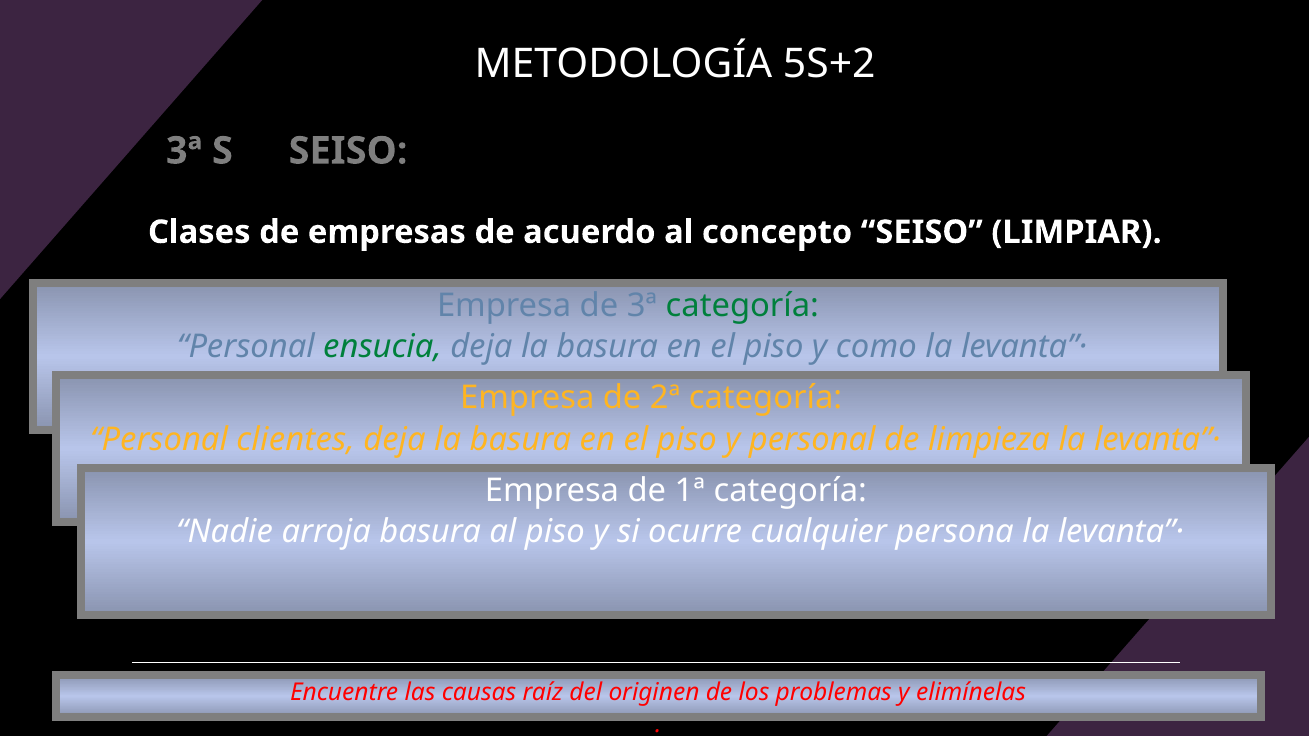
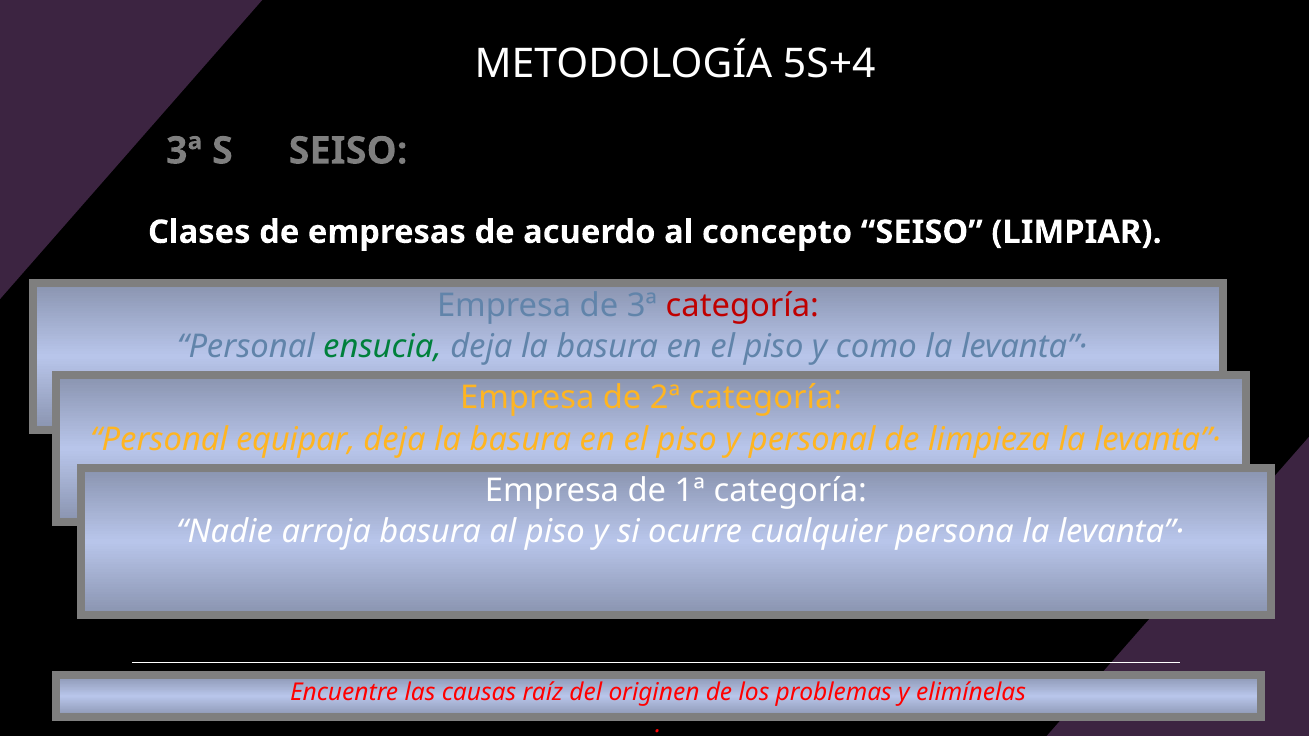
5S+2: 5S+2 -> 5S+4 (829, 64)
categoría colour: green -> red (742, 305)
clientes: clientes -> equipar (296, 440)
